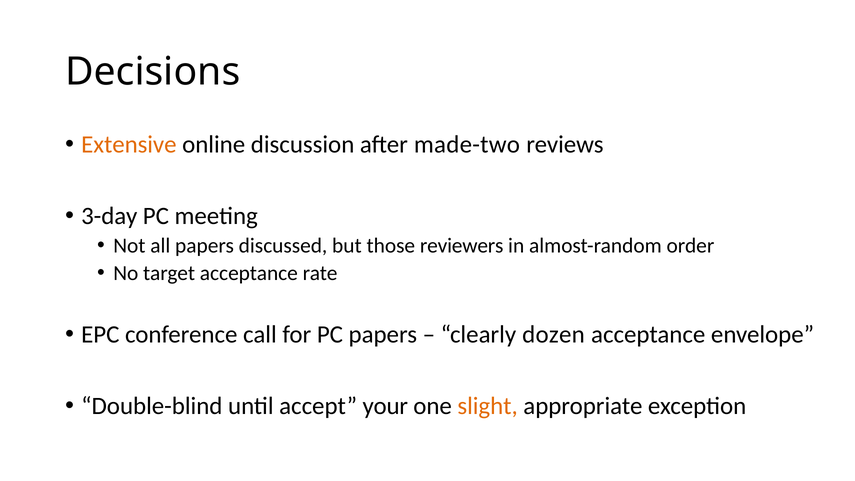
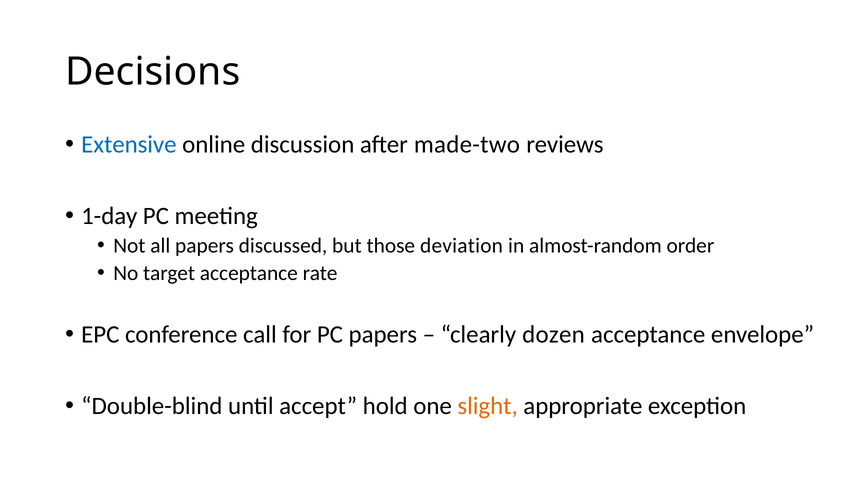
Extensive colour: orange -> blue (129, 145)
3-day: 3-day -> 1-day (109, 216)
reviewers: reviewers -> deviation (462, 246)
your: your -> hold (385, 406)
